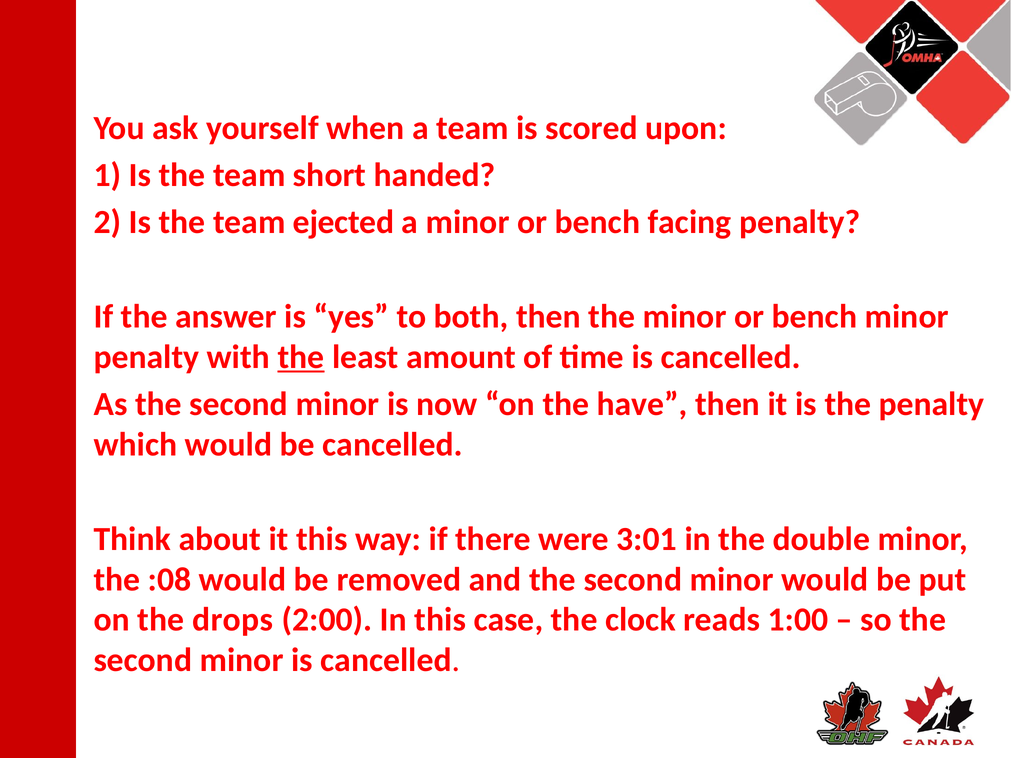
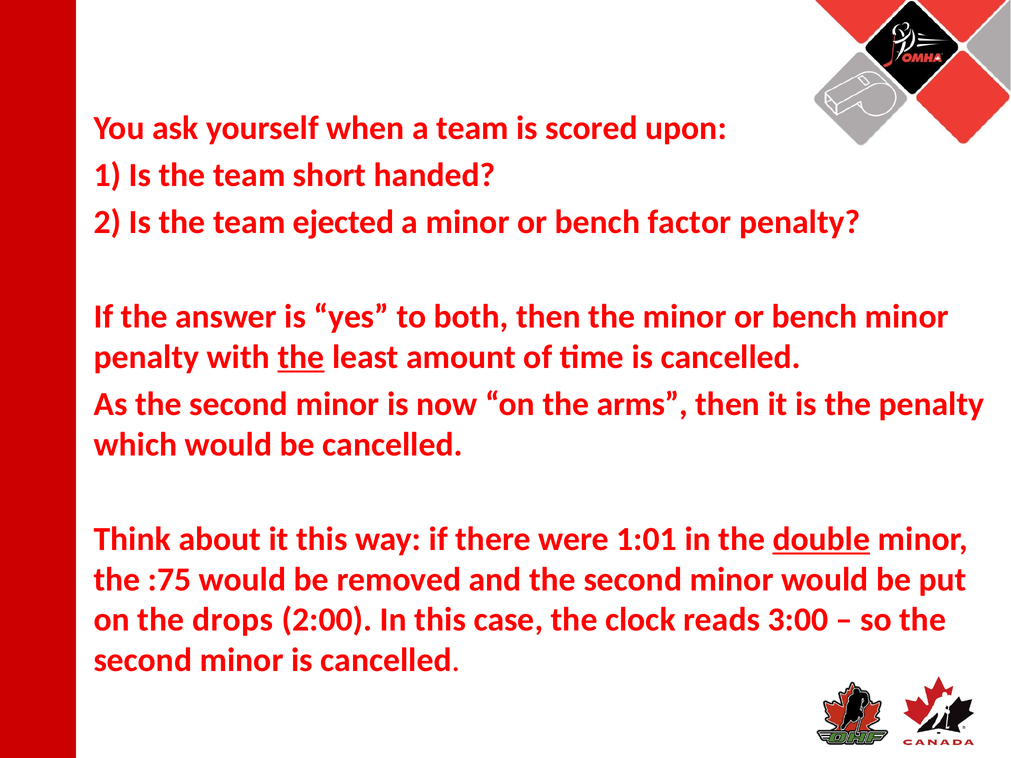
facing: facing -> factor (690, 222)
have: have -> arms (642, 404)
3:01: 3:01 -> 1:01 (647, 539)
double underline: none -> present (821, 539)
:08: :08 -> :75 (170, 580)
1:00: 1:00 -> 3:00 (798, 620)
